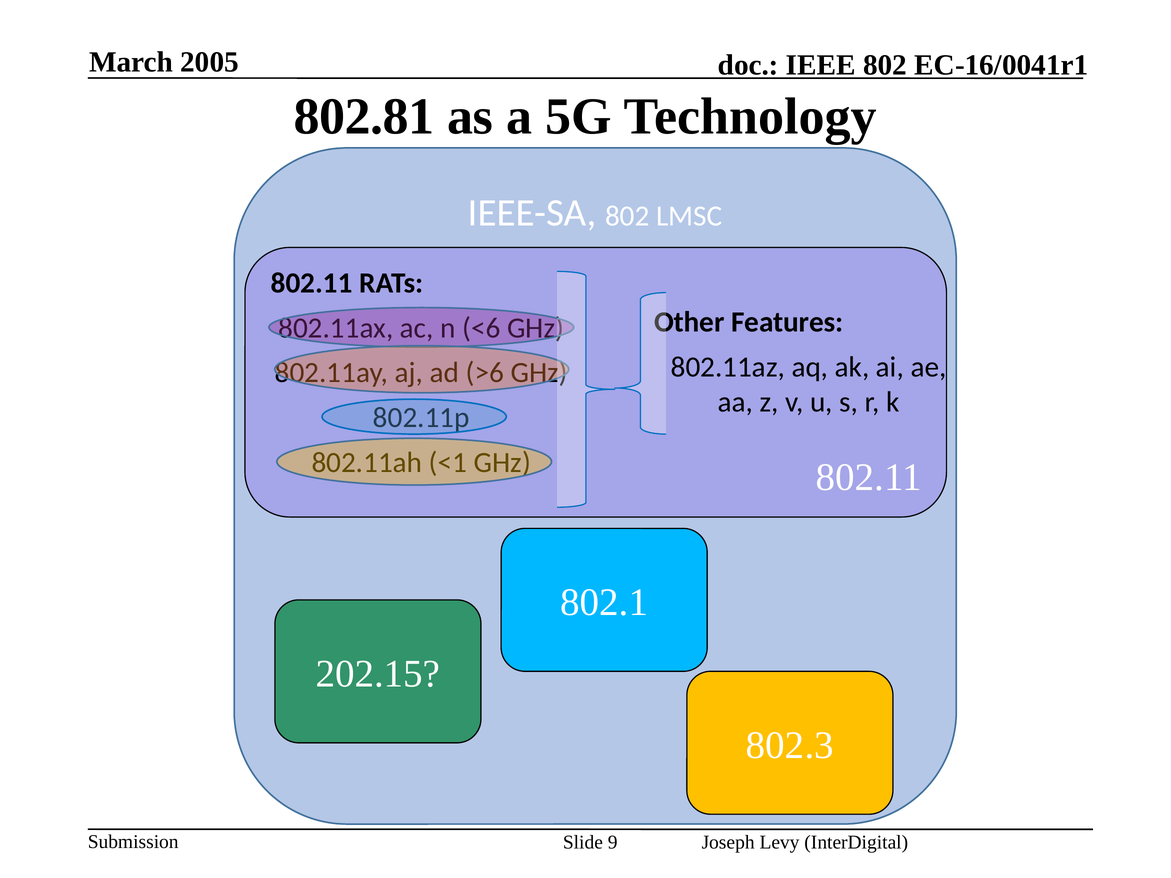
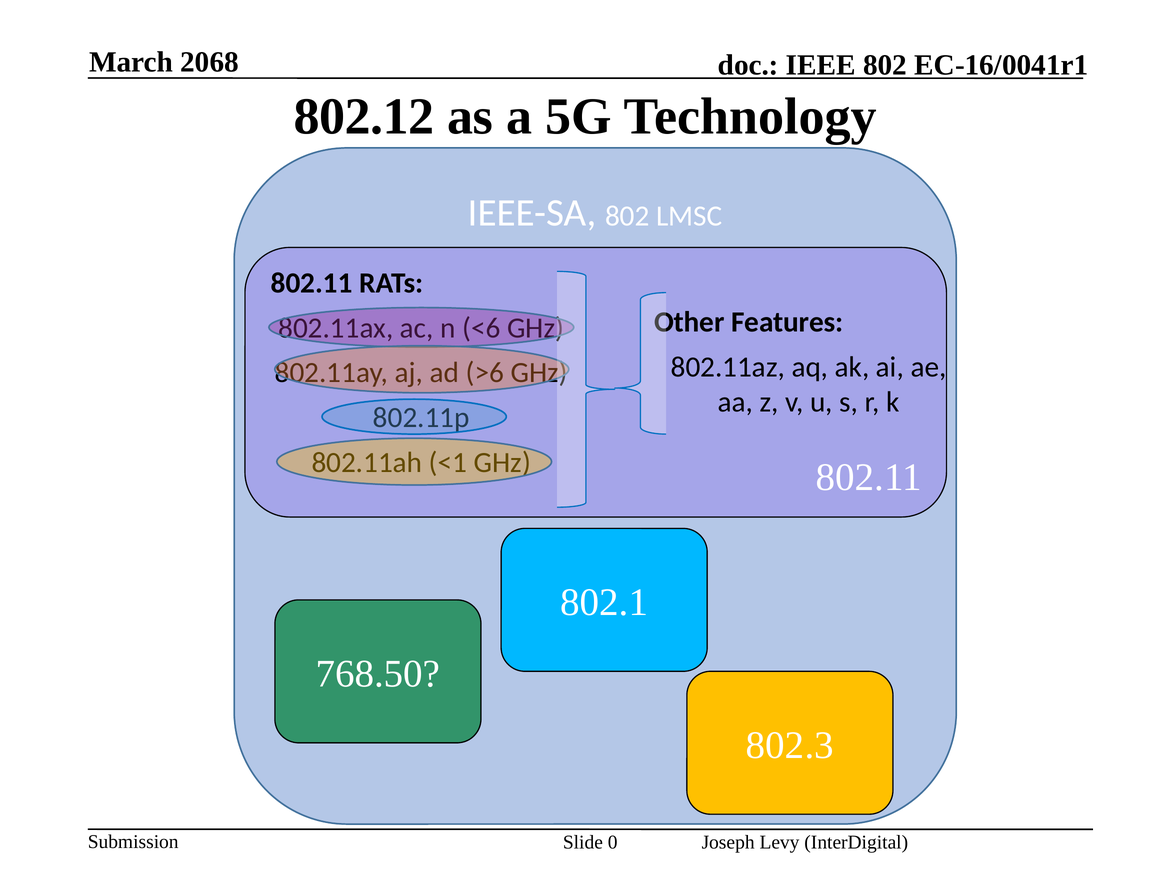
2005: 2005 -> 2068 (210, 62)
802.81: 802.81 -> 802.12 (364, 117)
202.15: 202.15 -> 768.50 (378, 674)
9: 9 -> 0 (613, 842)
